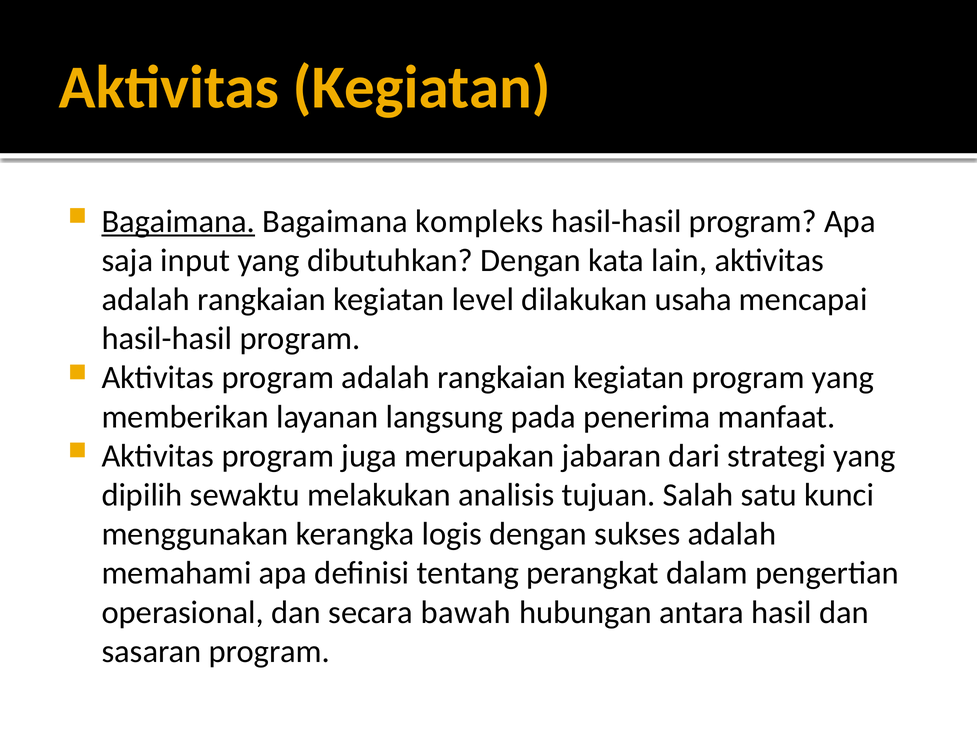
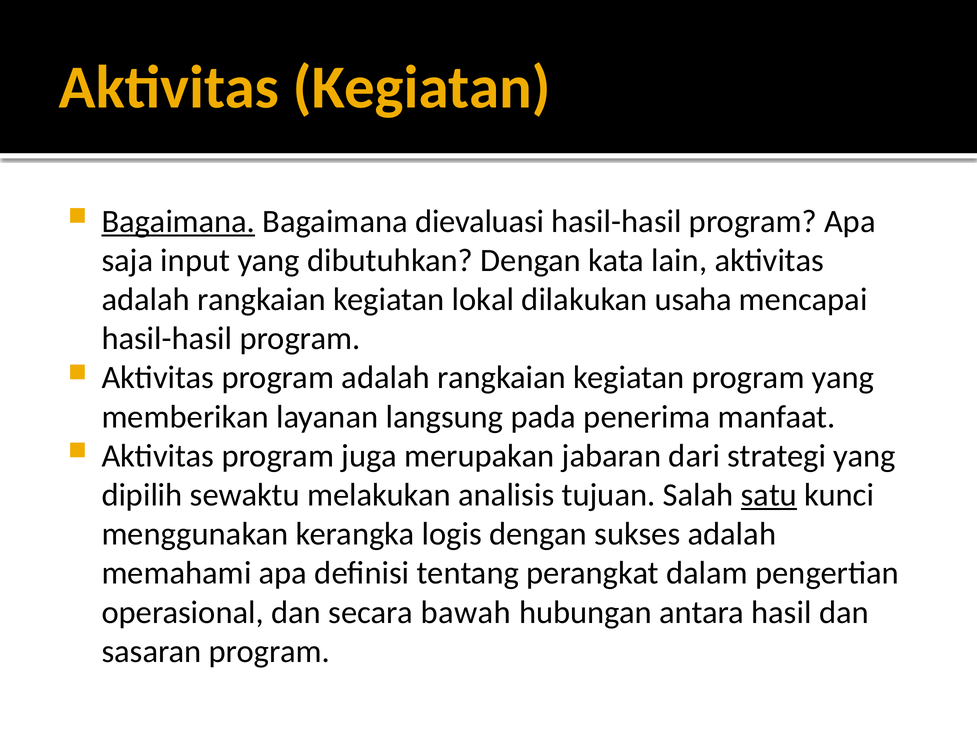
kompleks: kompleks -> dievaluasi (480, 221)
level: level -> lokal (483, 299)
satu underline: none -> present (769, 495)
